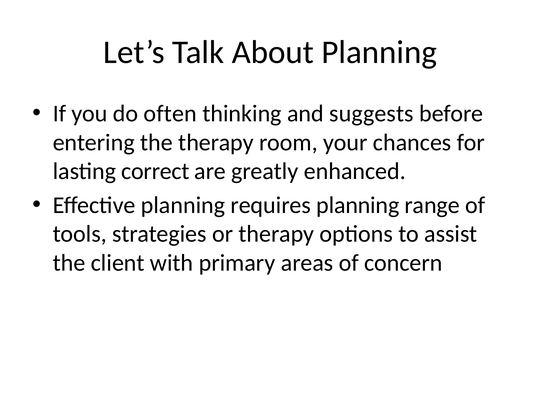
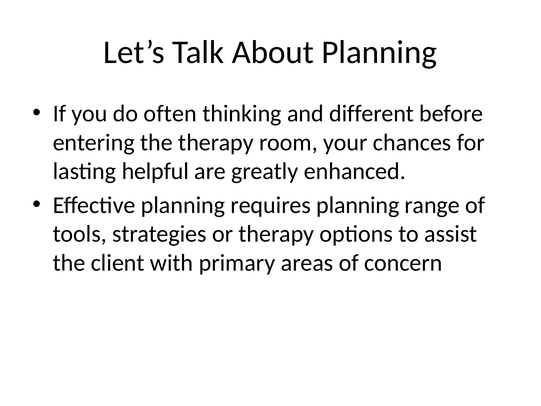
suggests: suggests -> different (372, 114)
correct: correct -> helpful (155, 171)
